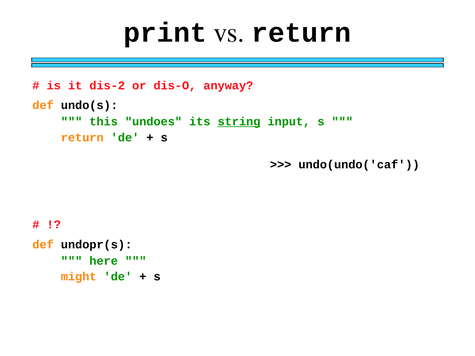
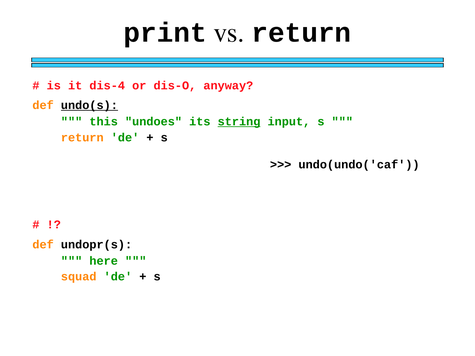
dis-2: dis-2 -> dis-4 (107, 86)
undo(s underline: none -> present (89, 105)
might: might -> squad (79, 277)
